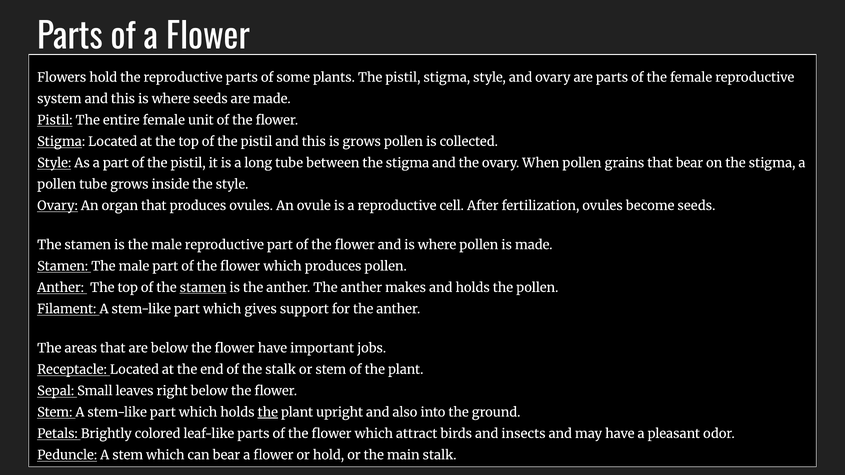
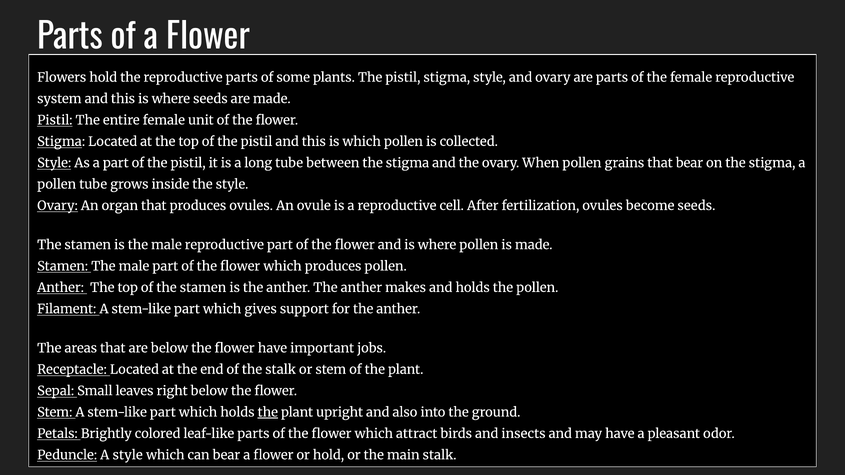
is grows: grows -> which (362, 142)
stamen underline: present -> none (203, 288)
A stem: stem -> style (128, 455)
